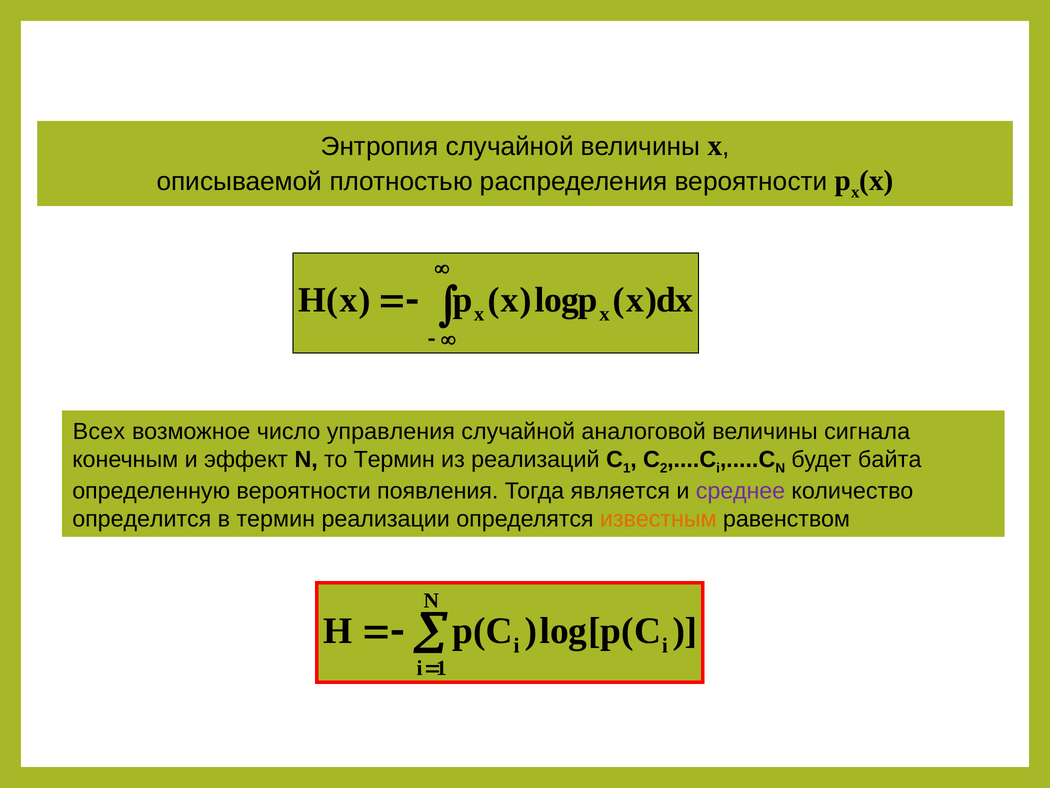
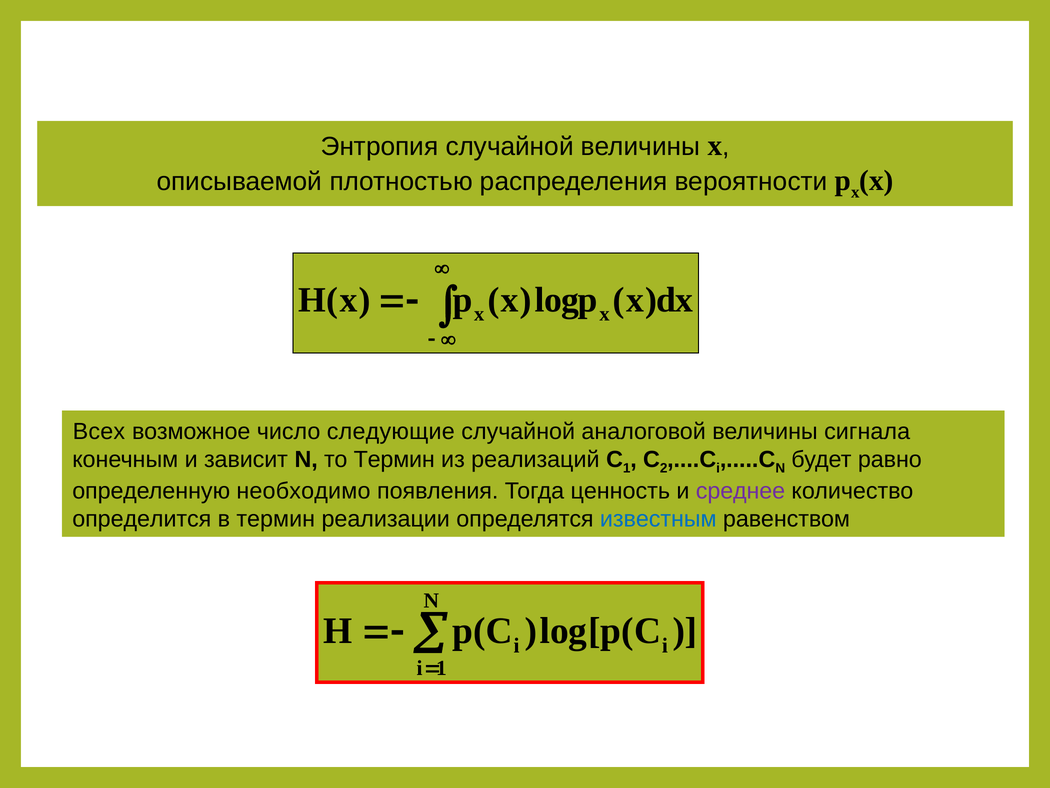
управления: управления -> следующие (391, 431)
эффект: эффект -> зависит (246, 459)
байта: байта -> равно (890, 459)
определенную вероятности: вероятности -> необходимо (303, 491)
является: является -> ценность (620, 491)
известным colour: orange -> blue (658, 519)
